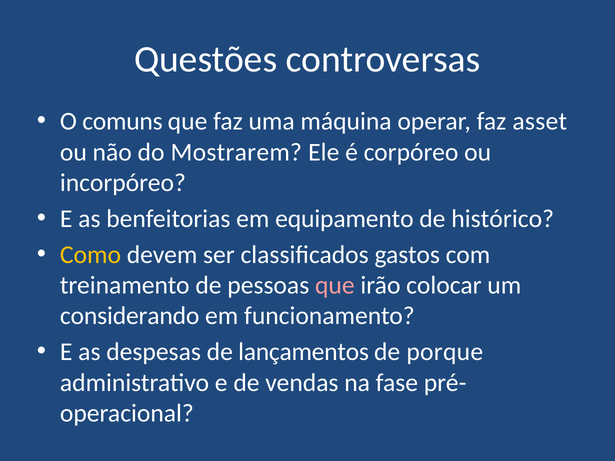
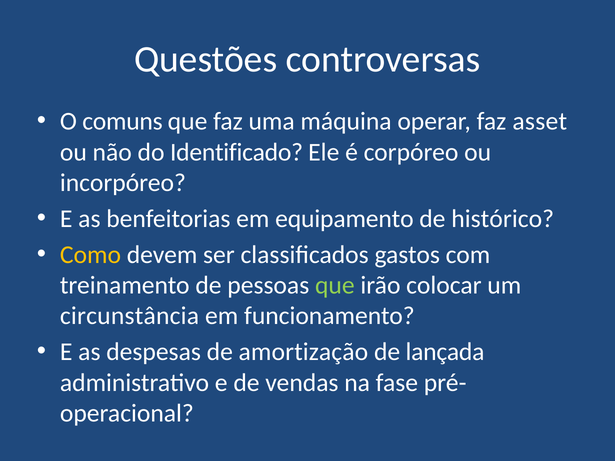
Mostrarem: Mostrarem -> Identificado (237, 152)
que colour: pink -> light green (335, 285)
considerando: considerando -> circunstância (130, 316)
lançamentos: lançamentos -> amortização (303, 352)
porque: porque -> lançada (445, 352)
